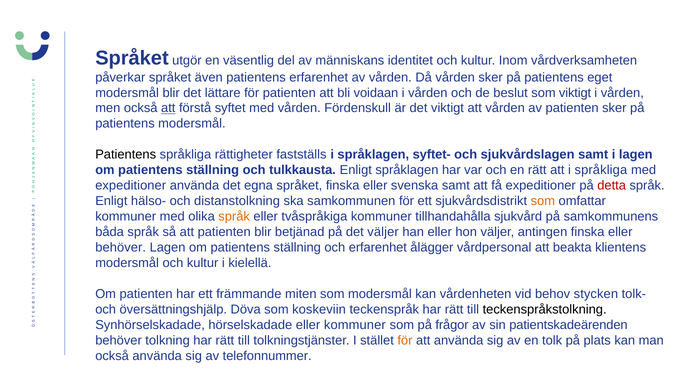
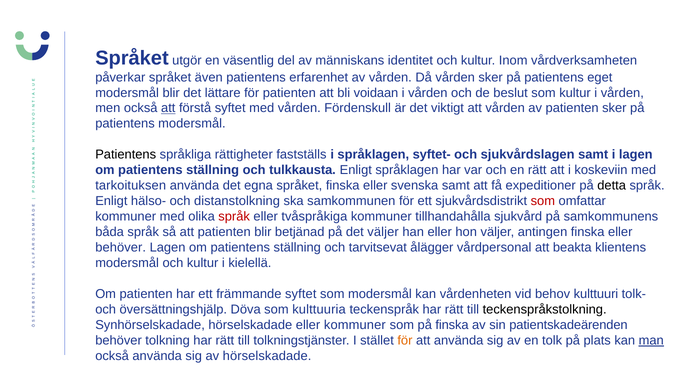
som viktigt: viktigt -> kultur (575, 93)
i språkliga: språkliga -> koskeviin (601, 170)
expeditioner: expeditioner -> tarkoituksen (131, 186)
detta colour: red -> black (612, 186)
som colour: orange -> red (543, 201)
språk colour: orange -> red (234, 217)
och erfarenhet: erfarenhet -> tarvitsevat (378, 248)
främmande miten: miten -> syftet (301, 294)
stycken: stycken -> kulttuuri (596, 294)
koskeviin: koskeviin -> kulttuuria (319, 309)
på frågor: frågor -> finska (452, 325)
man underline: none -> present (651, 340)
av telefonnummer: telefonnummer -> hörselskadade (267, 356)
